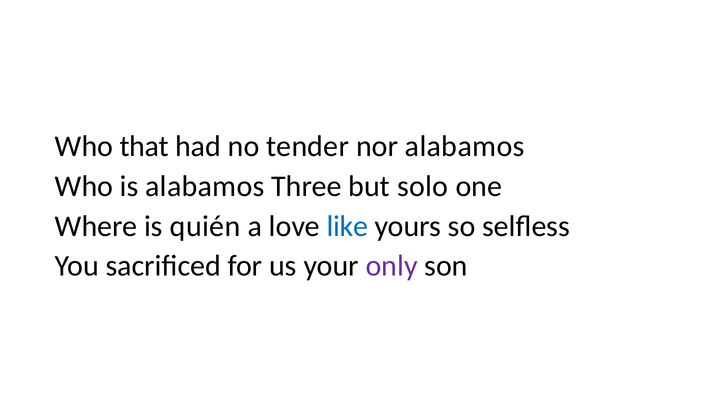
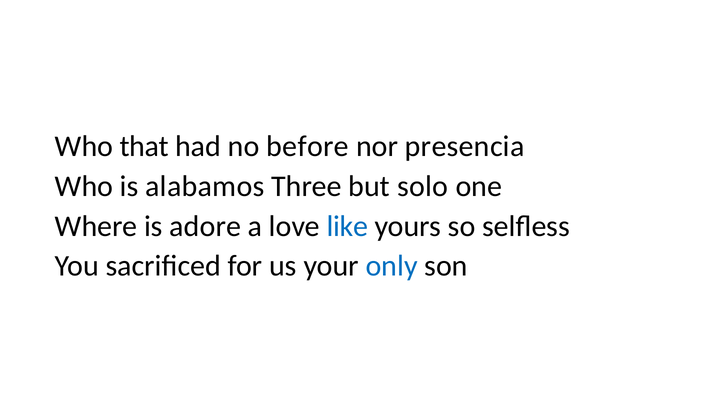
tender: tender -> before (308, 147)
nor alabamos: alabamos -> presencia (465, 147)
quién: quién -> adore (205, 226)
only colour: purple -> blue (392, 266)
